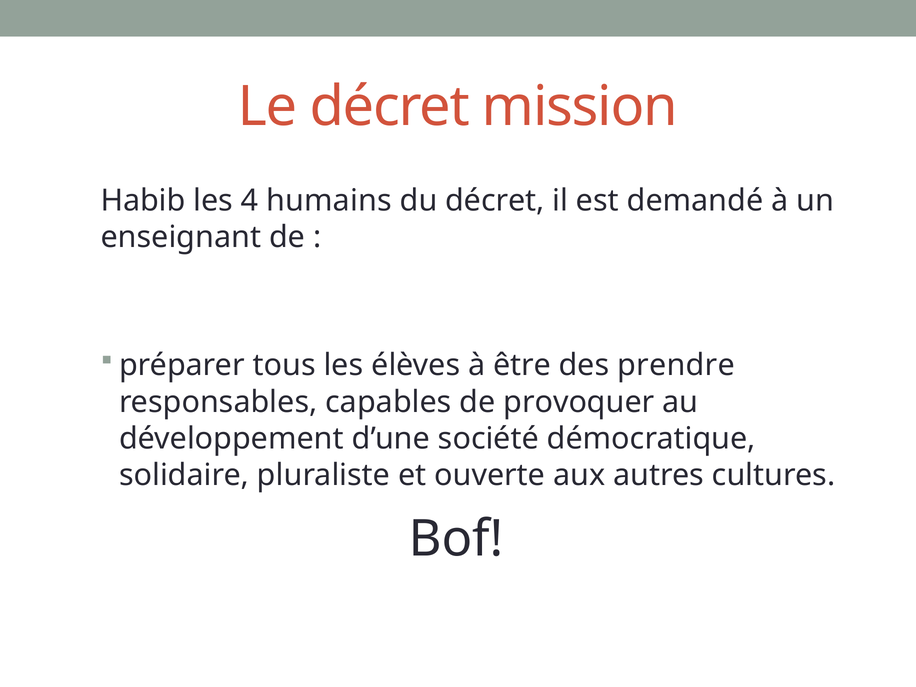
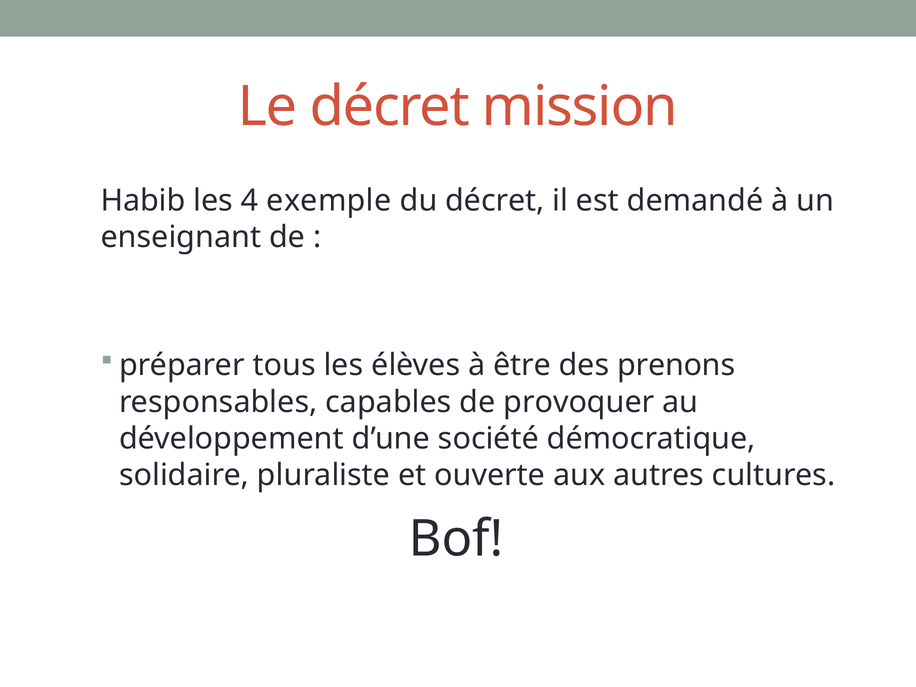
humains: humains -> exemple (329, 200)
prendre: prendre -> prenons (676, 365)
